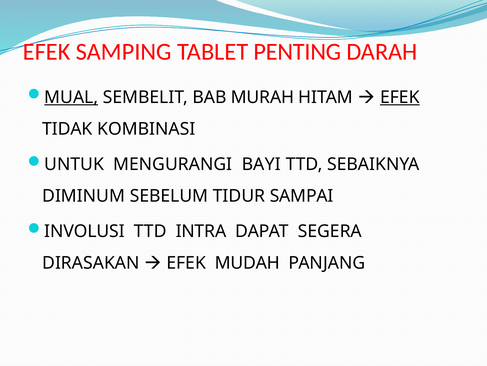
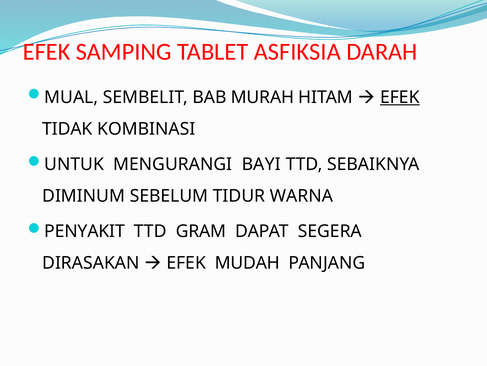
PENTING: PENTING -> ASFIKSIA (297, 52)
MUAL underline: present -> none (71, 97)
SAMPAI: SAMPAI -> WARNA (301, 196)
INVOLUSI: INVOLUSI -> PENYAKIT (85, 231)
INTRA: INTRA -> GRAM (201, 231)
